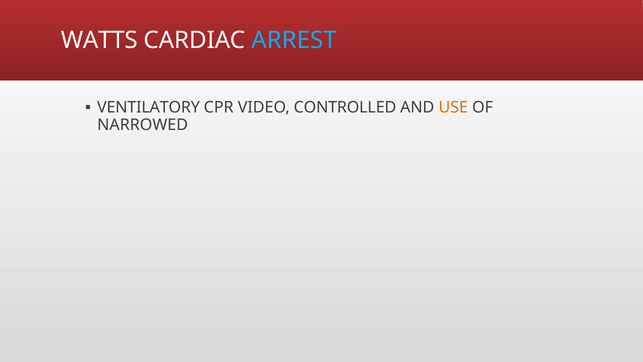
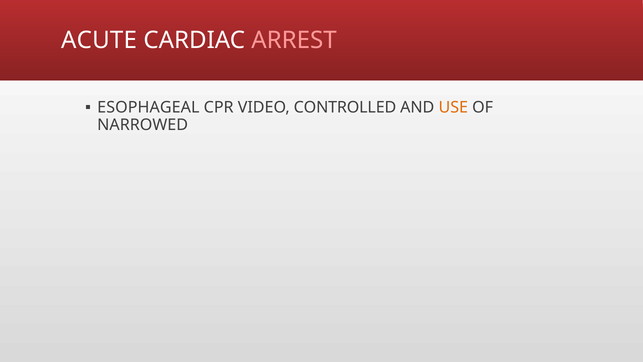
WATTS: WATTS -> ACUTE (99, 40)
ARREST colour: light blue -> pink (294, 40)
VENTILATORY: VENTILATORY -> ESOPHAGEAL (148, 107)
